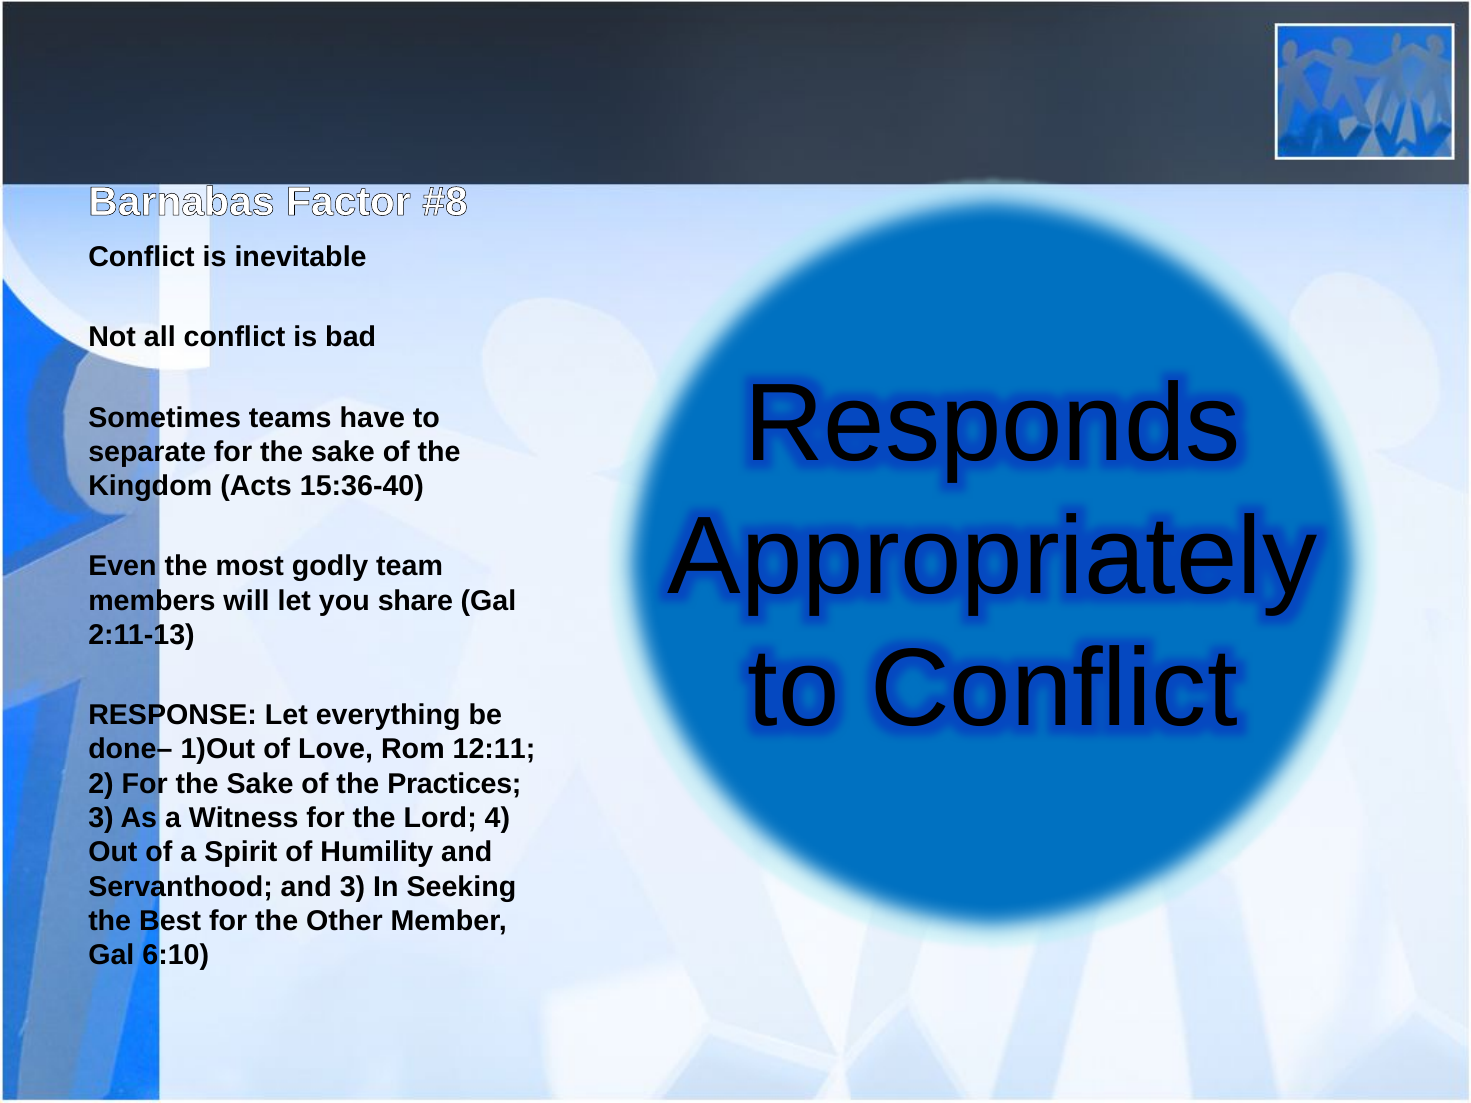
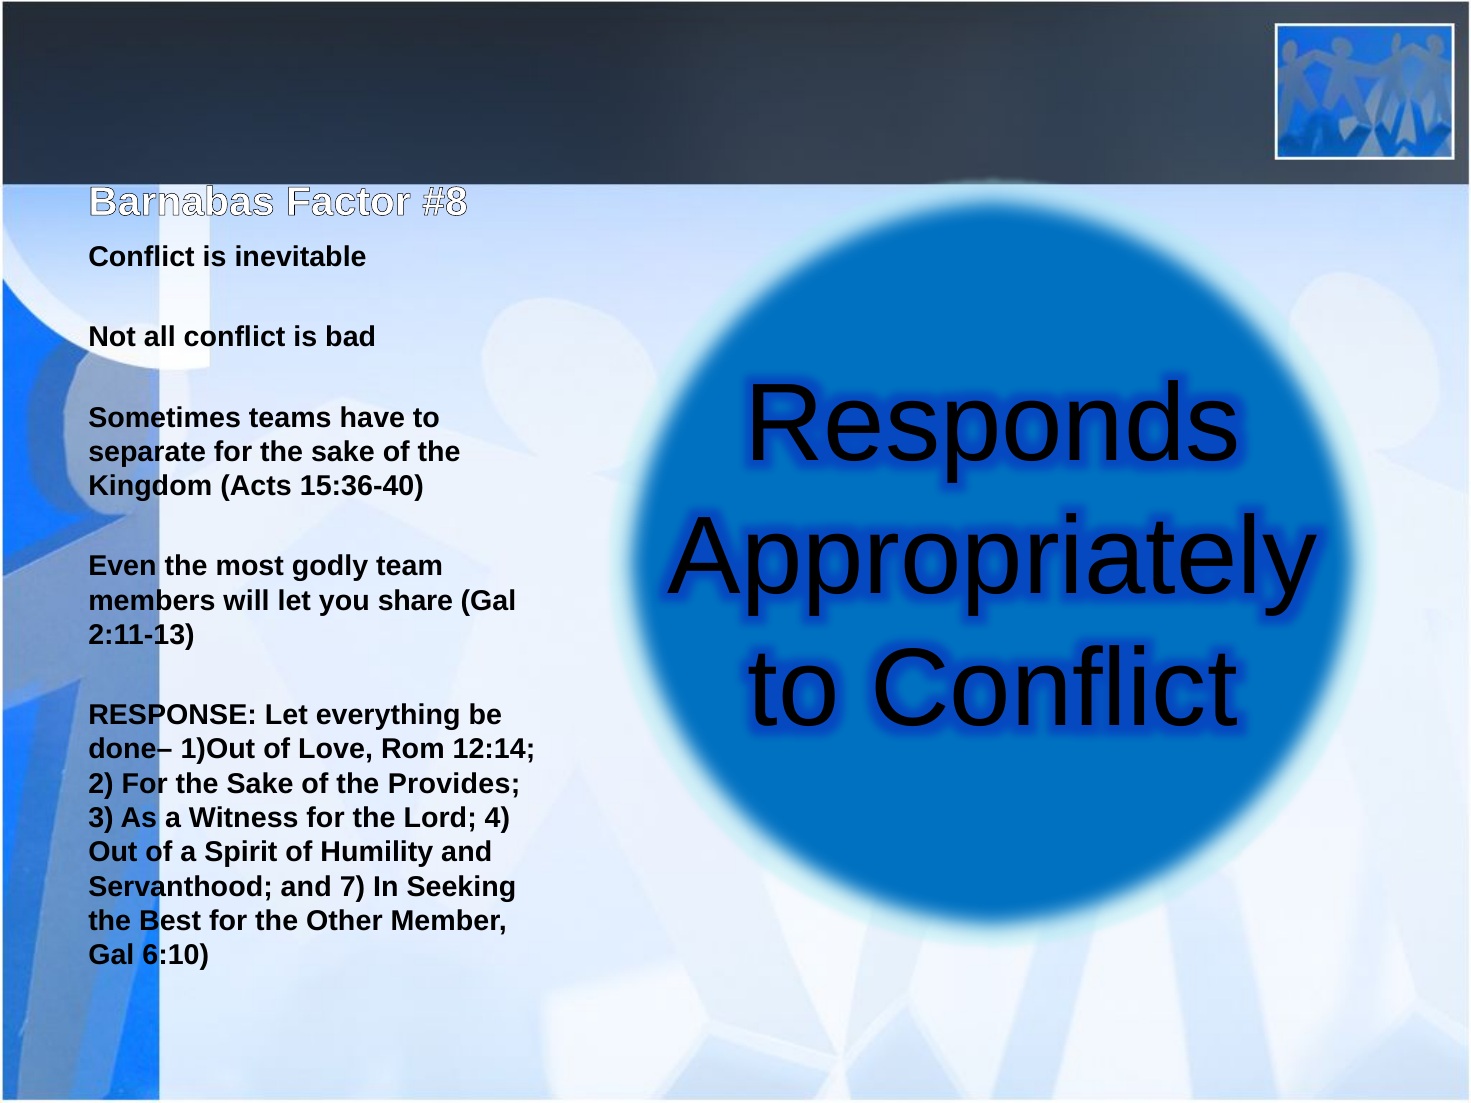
12:11: 12:11 -> 12:14 (494, 750)
Practices: Practices -> Provides (454, 784)
and 3: 3 -> 7 (353, 887)
